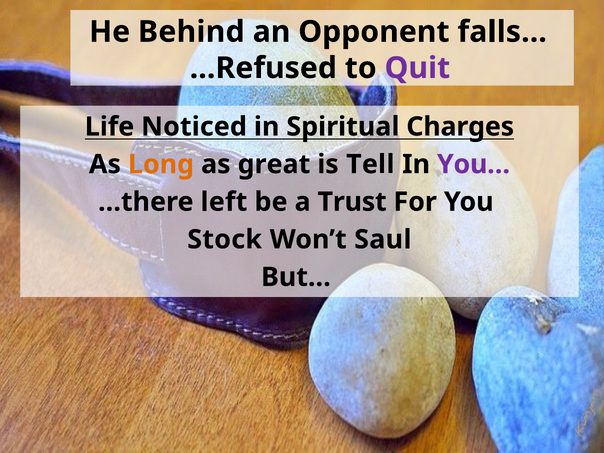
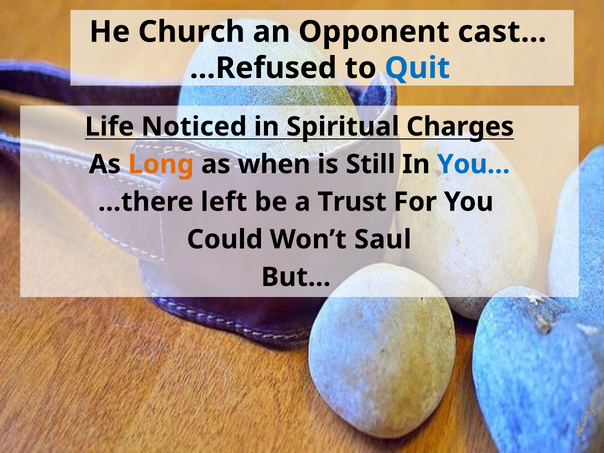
Behind: Behind -> Church (191, 32)
falls…: falls… -> cast… (502, 32)
Quit colour: purple -> blue (417, 68)
great: great -> when (274, 164)
Tell: Tell -> Still (371, 164)
You… colour: purple -> blue (474, 164)
Stock: Stock -> Could (225, 239)
